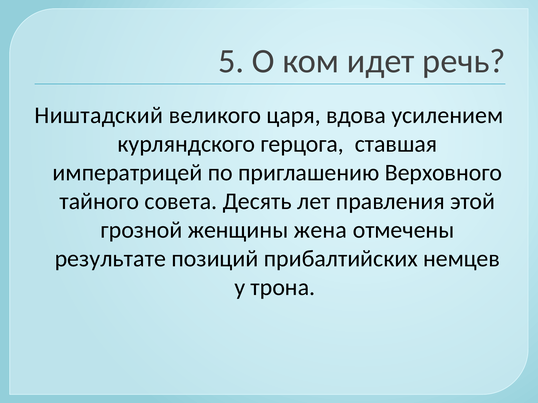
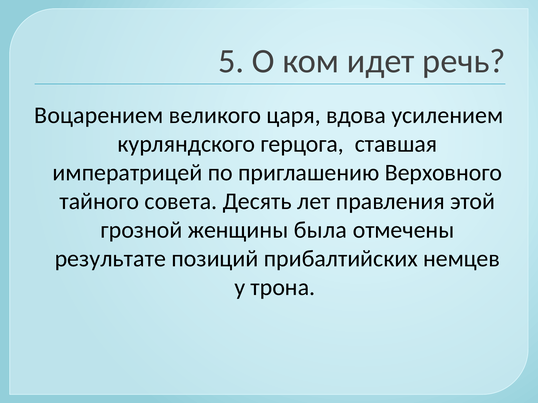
Ништадский: Ништадский -> Воцарением (99, 116)
жена: жена -> была (320, 230)
